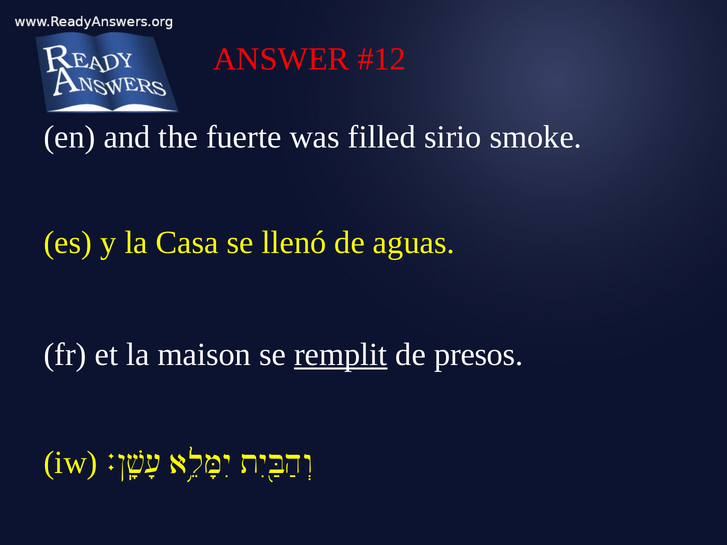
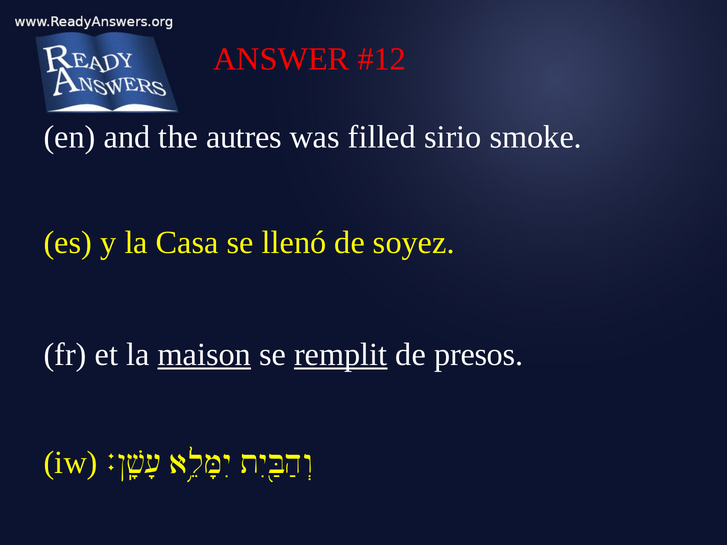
fuerte: fuerte -> autres (244, 137)
aguas: aguas -> soyez (414, 243)
maison underline: none -> present (204, 355)
